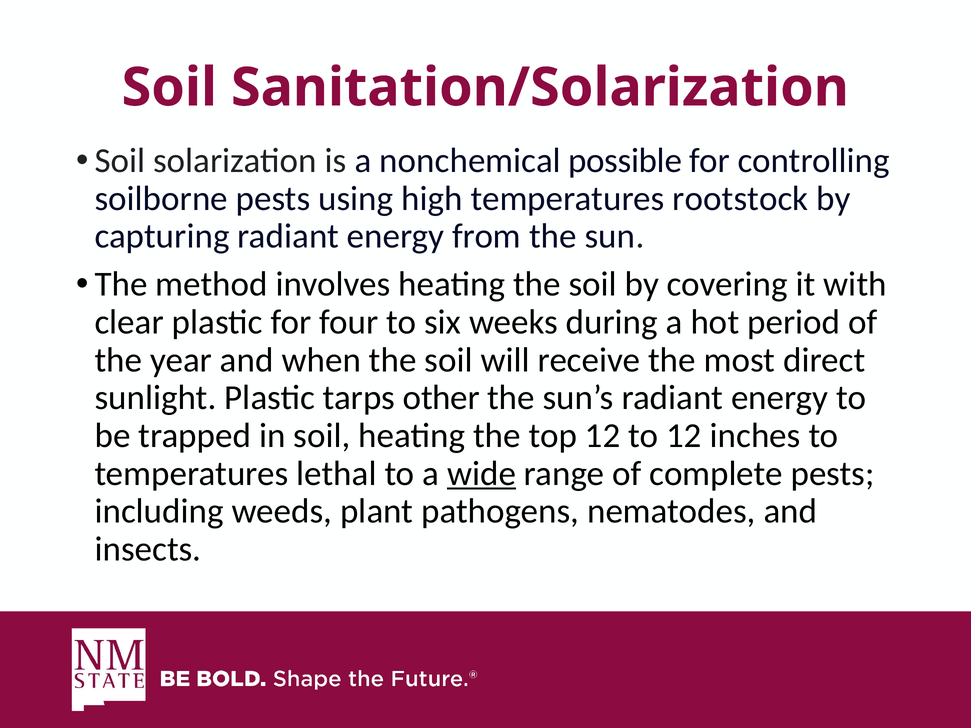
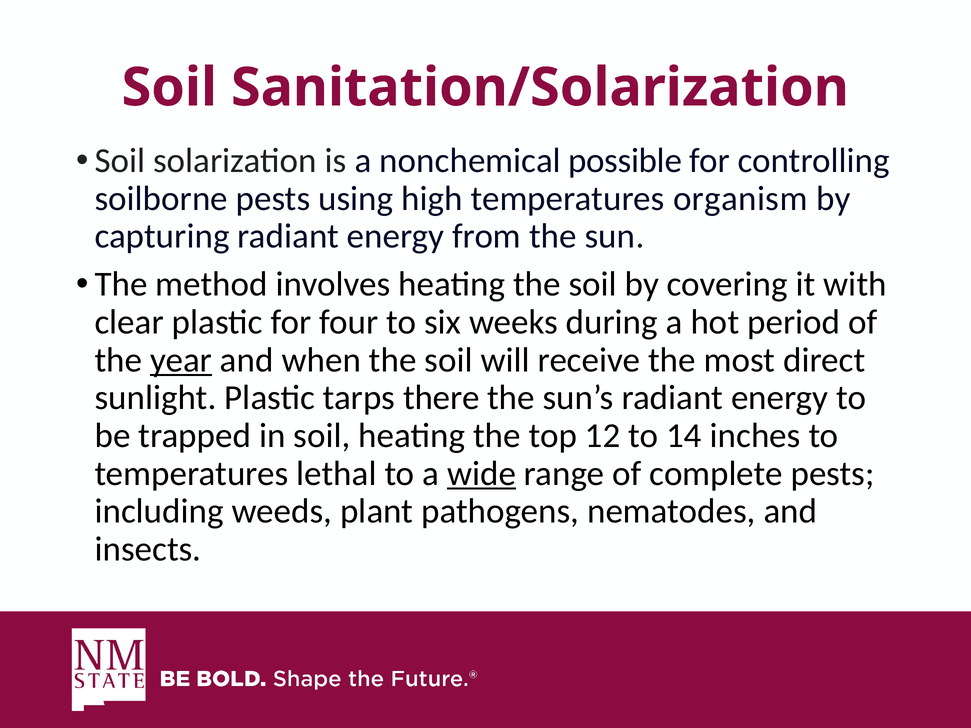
rootstock: rootstock -> organism (740, 199)
year underline: none -> present (181, 360)
other: other -> there (441, 398)
to 12: 12 -> 14 (684, 436)
